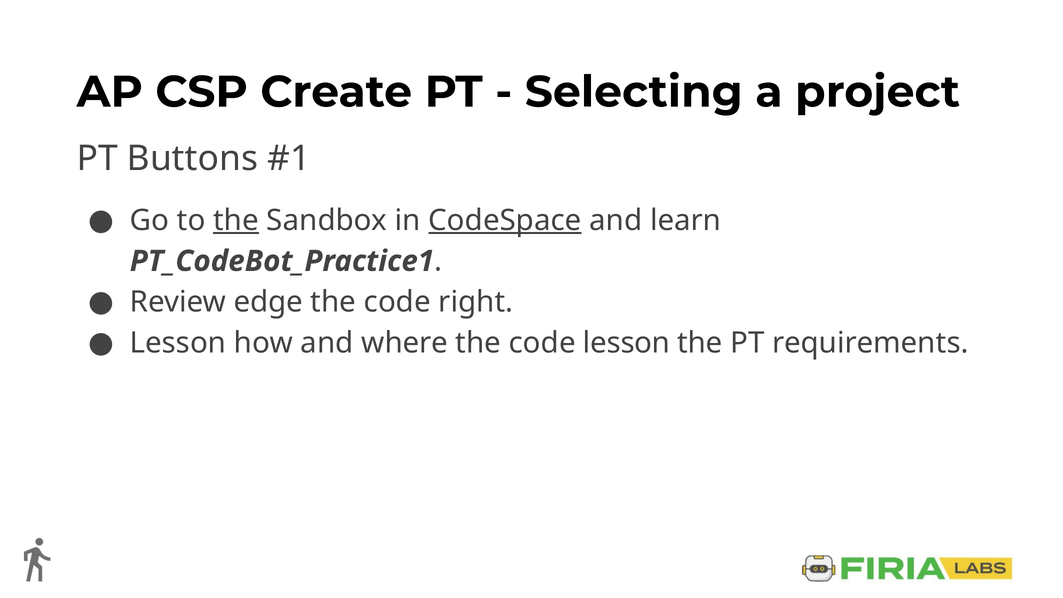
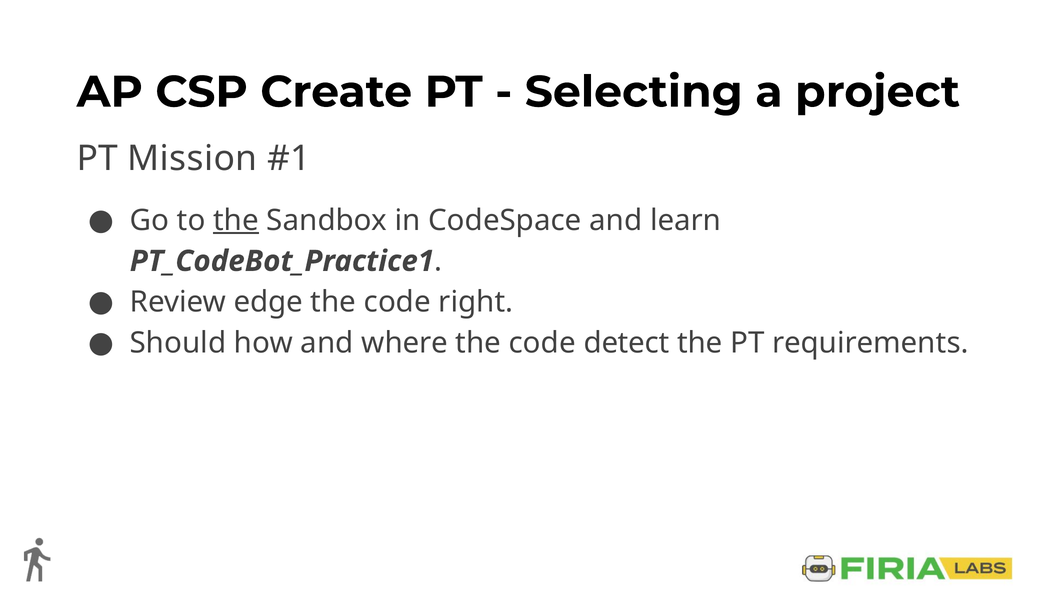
Buttons: Buttons -> Mission (192, 159)
CodeSpace underline: present -> none (505, 220)
Lesson: Lesson -> Should (178, 343)
code lesson: lesson -> detect (627, 343)
